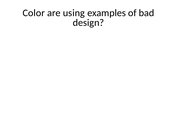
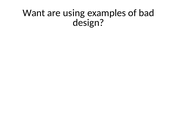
Color: Color -> Want (34, 13)
